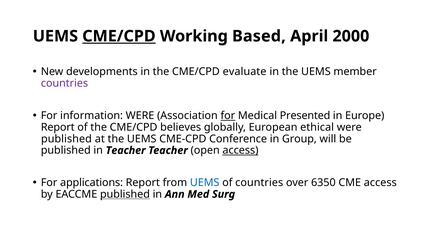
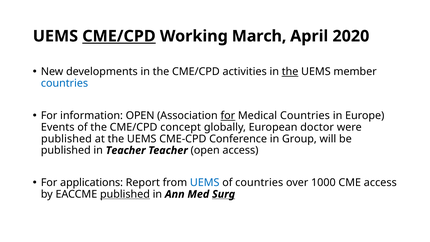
Based: Based -> March (259, 36)
2000: 2000 -> 2020 (351, 36)
evaluate: evaluate -> activities (245, 72)
the underline: none -> present (290, 72)
countries colour: purple -> blue (64, 83)
information WERE: WERE -> OPEN (140, 116)
Medical Presented: Presented -> Countries (305, 116)
Report: Report -> Events (58, 127)
believes: believes -> concept (181, 127)
ethical: ethical -> doctor (317, 127)
access underline: present -> none (240, 150)
6350: 6350 -> 1000 (323, 183)
Surg underline: none -> present (224, 194)
